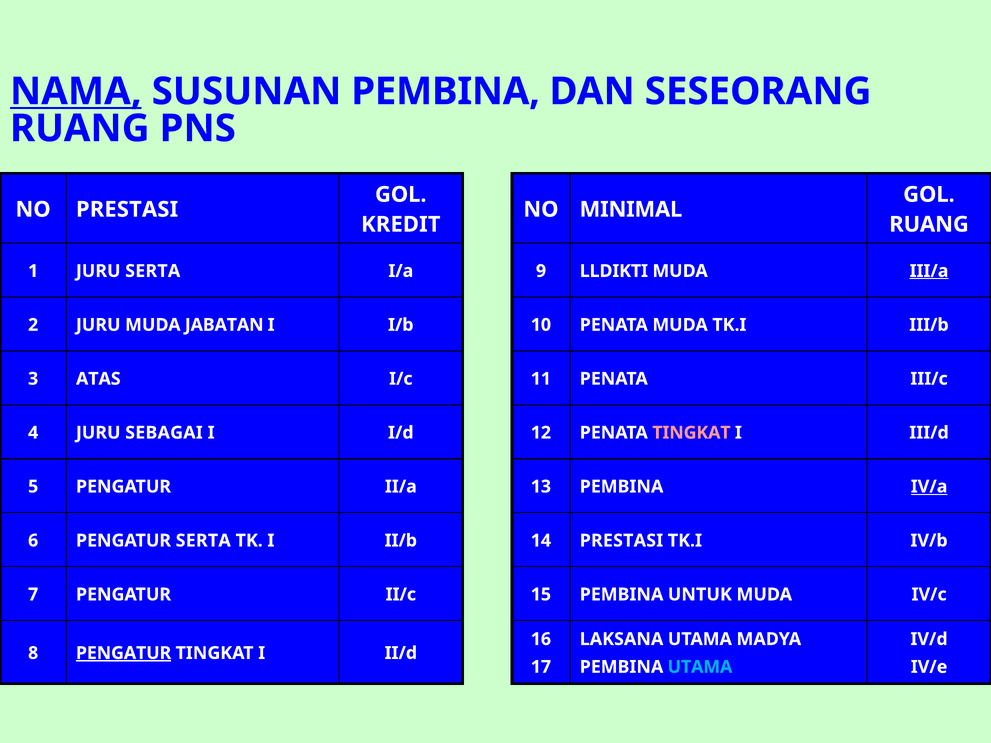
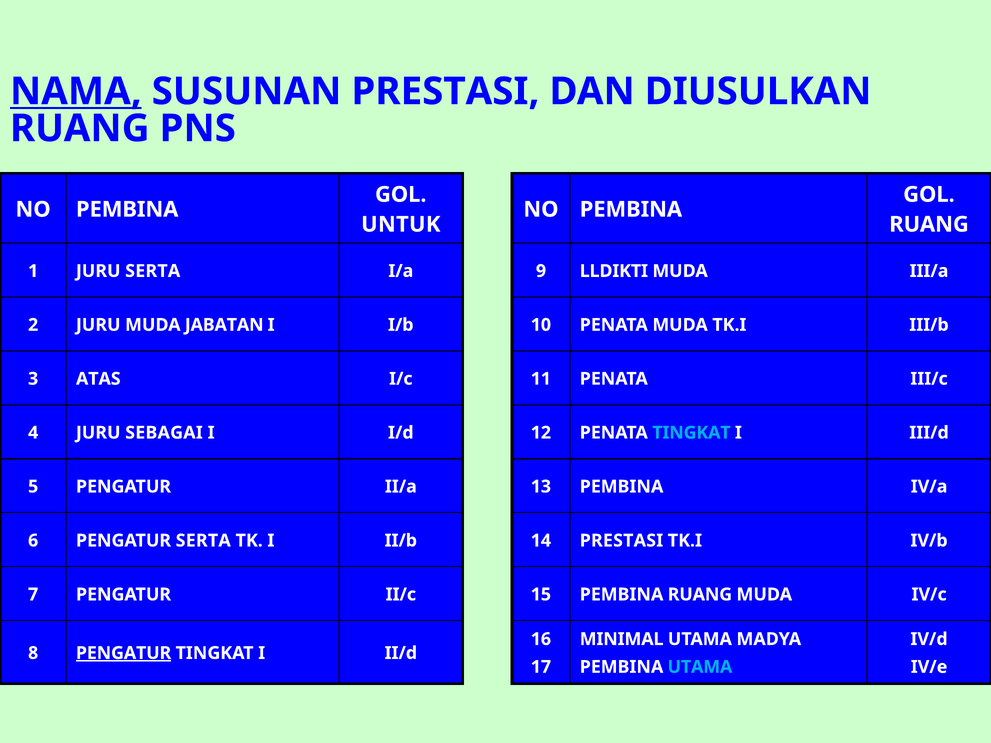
SUSUNAN PEMBINA: PEMBINA -> PRESTASI (445, 91)
SESEORANG: SESEORANG -> DIUSULKAN (758, 91)
PRESTASI: PRESTASI -> PEMBINA (127, 210)
MINIMAL: MINIMAL -> PEMBINA (631, 210)
KREDIT: KREDIT -> UNTUK (401, 224)
III/a underline: present -> none (929, 271)
TINGKAT colour: pink -> light blue (691, 433)
IV/a underline: present -> none (929, 487)
PEMBINA UNTUK: UNTUK -> RUANG (700, 595)
LAKSANA: LAKSANA -> MINIMAL (622, 639)
